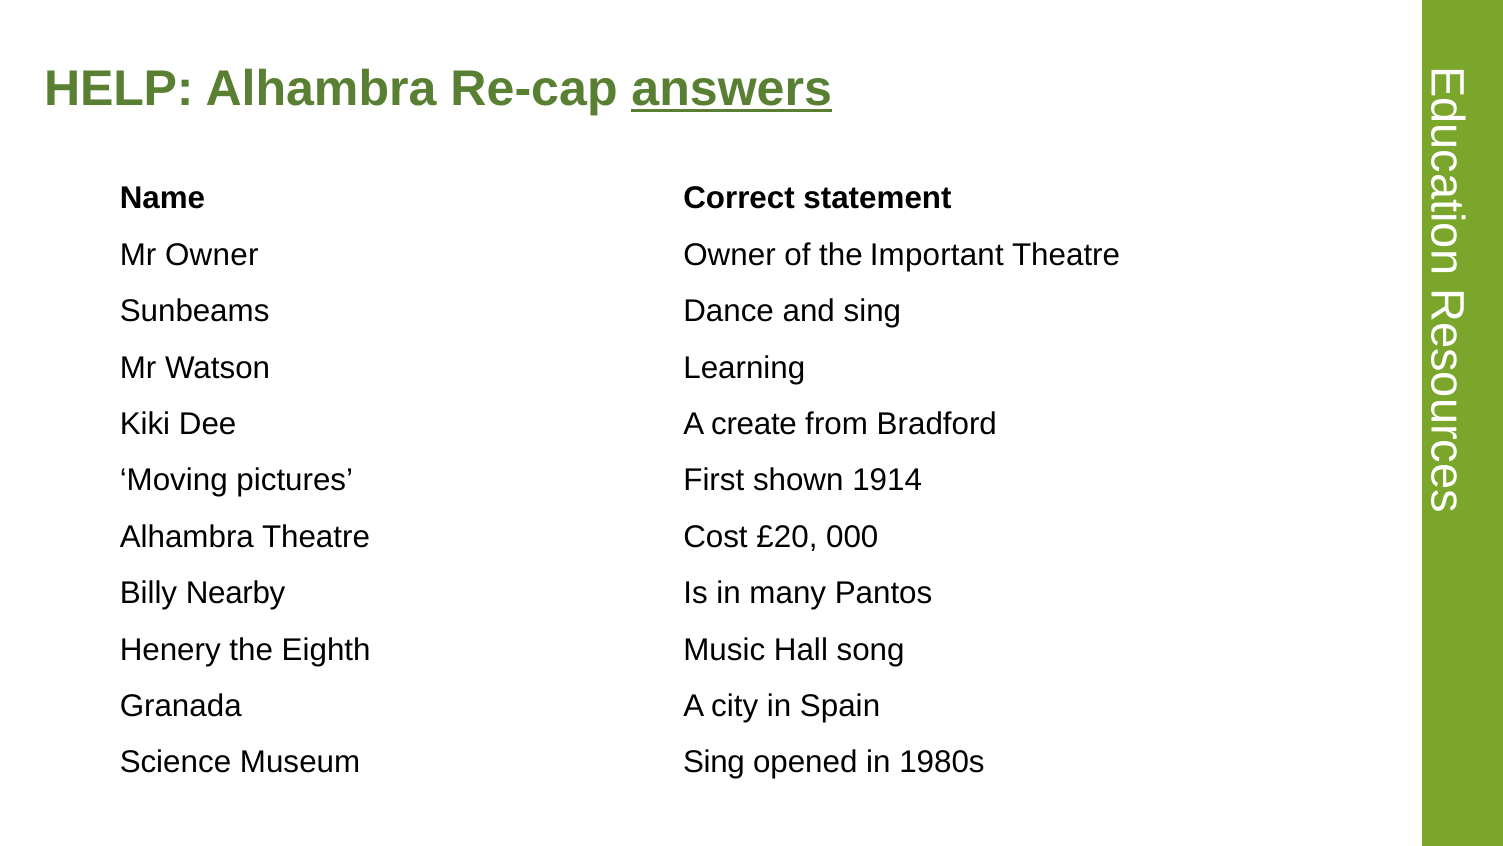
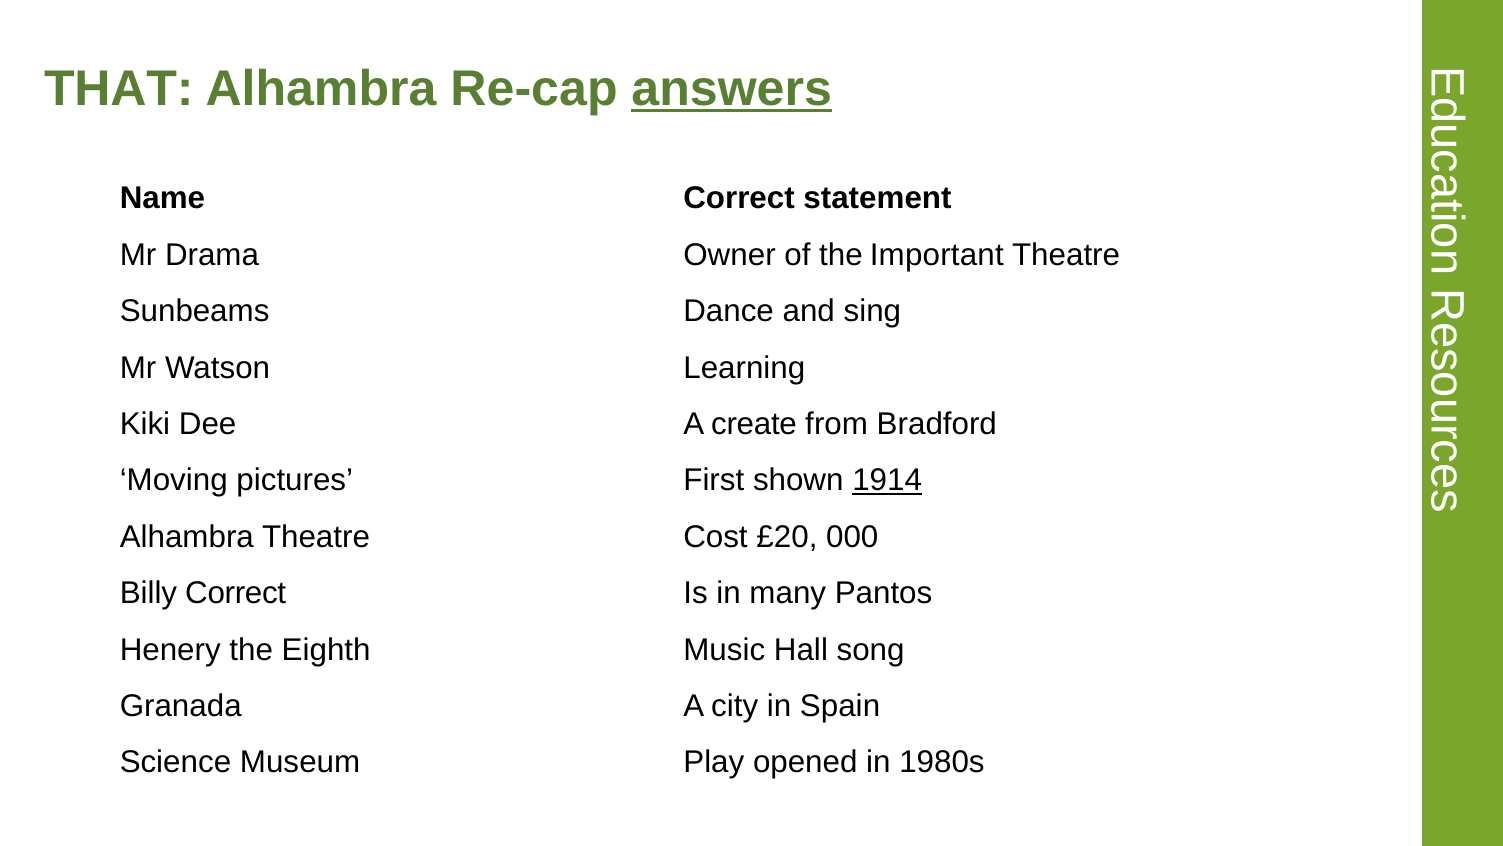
HELP: HELP -> THAT (119, 88)
Mr Owner: Owner -> Drama (212, 255)
1914 underline: none -> present (887, 480)
Billy Nearby: Nearby -> Correct (236, 593)
Museum Sing: Sing -> Play (714, 762)
